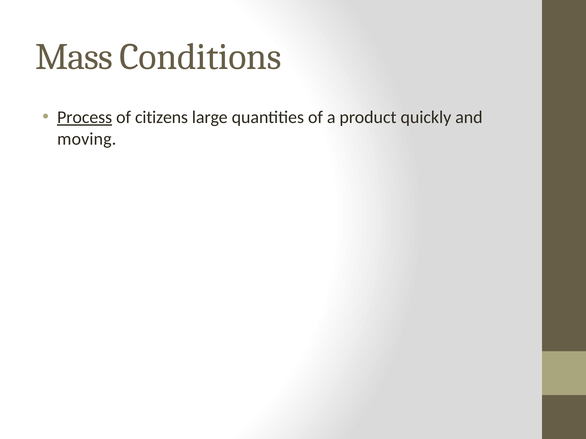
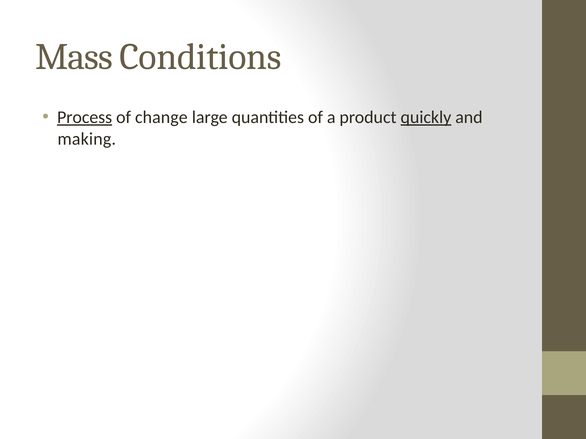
citizens: citizens -> change (161, 117)
quickly underline: none -> present (426, 117)
moving: moving -> making (87, 139)
